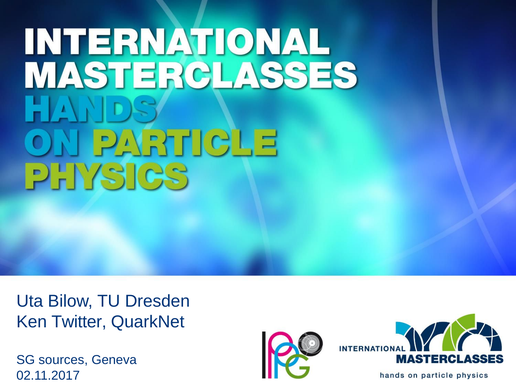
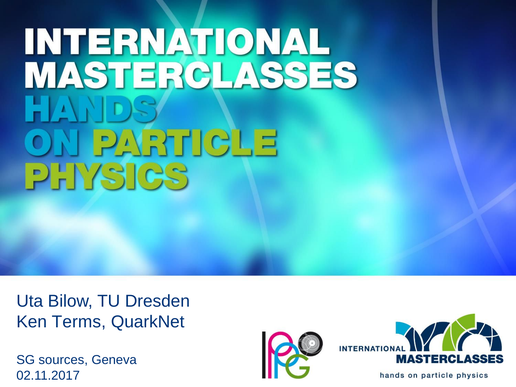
Twitter: Twitter -> Terms (79, 322)
